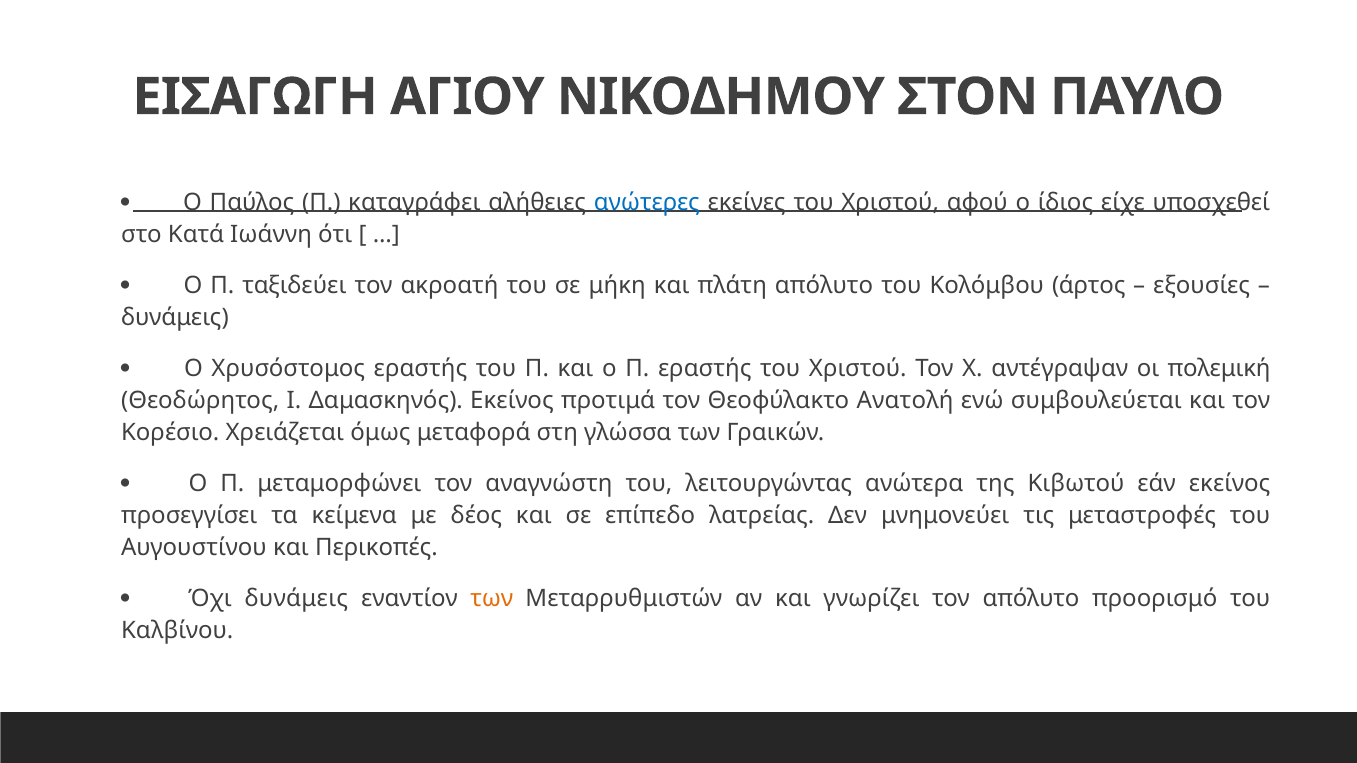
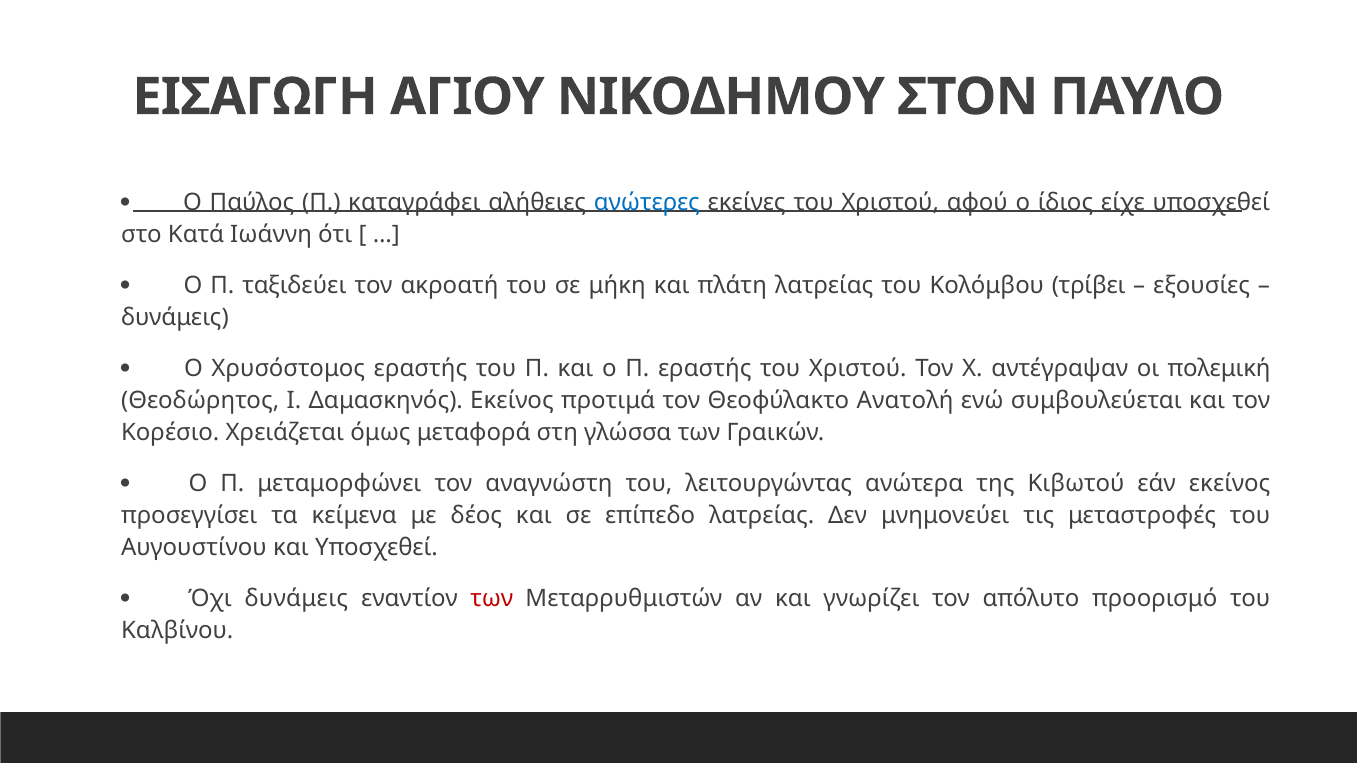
πλάτη απόλυτο: απόλυτο -> λατρείας (824, 286)
άρτος: άρτος -> τρίβει (1089, 286)
και Περικοπές: Περικοπές -> Υποσχεθεί (376, 548)
των colour: orange -> red (492, 599)
